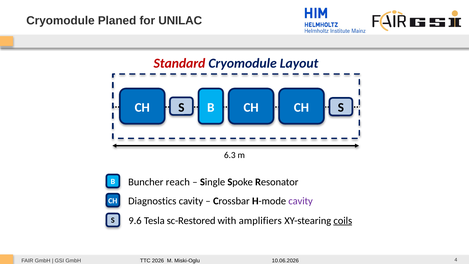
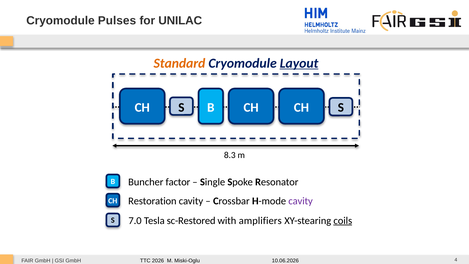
Planed: Planed -> Pulses (117, 21)
Standard colour: red -> orange (179, 63)
Layout underline: none -> present (299, 63)
6.3: 6.3 -> 8.3 (230, 155)
reach: reach -> factor (178, 182)
Diagnostics: Diagnostics -> Restoration (152, 201)
9.6: 9.6 -> 7.0 (135, 221)
